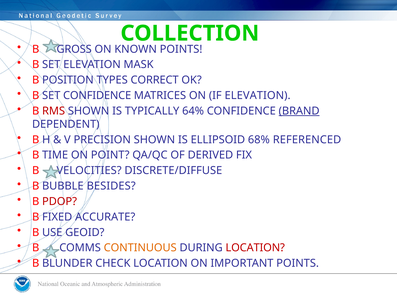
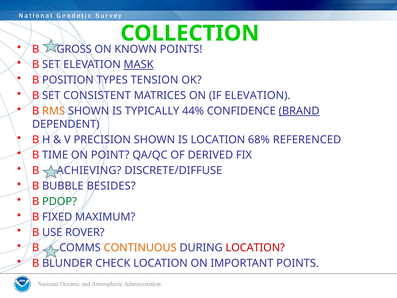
MASK underline: none -> present (139, 65)
CORRECT: CORRECT -> TENSION (155, 80)
SET CONFIDENCE: CONFIDENCE -> CONSISTENT (97, 95)
RMS colour: red -> orange (54, 111)
64%: 64% -> 44% (193, 111)
IS ELLIPSOID: ELLIPSOID -> LOCATION (218, 140)
VELOCITIES: VELOCITIES -> ACHIEVING (89, 170)
PDOP colour: red -> green (60, 201)
ACCURATE: ACCURATE -> MAXIMUM (105, 217)
GEOID: GEOID -> ROVER (85, 232)
